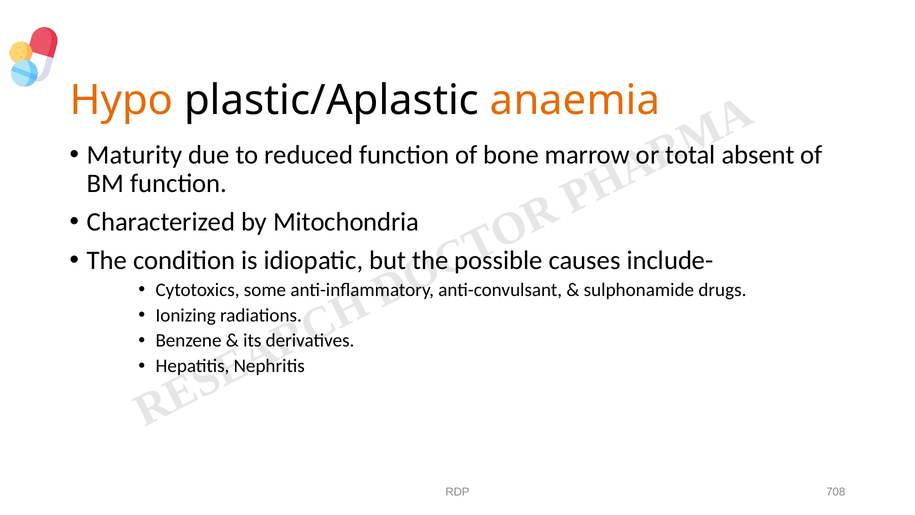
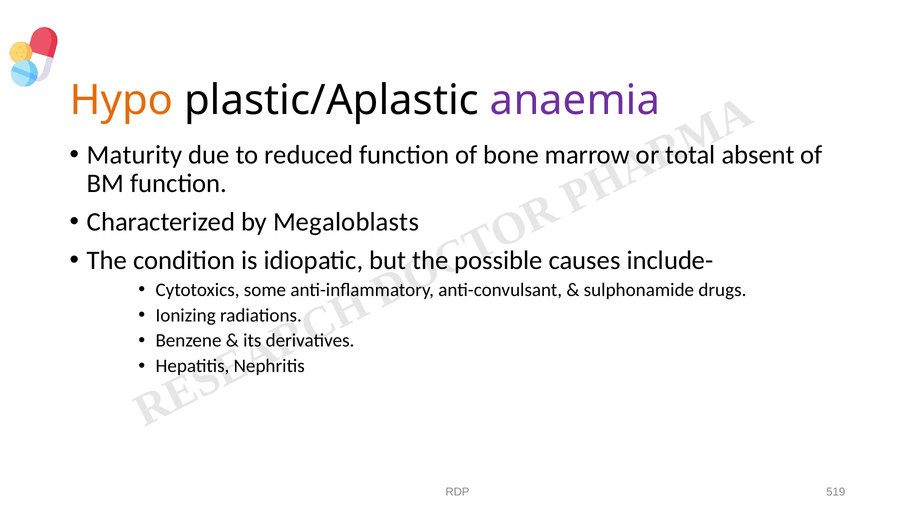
anaemia colour: orange -> purple (575, 101)
Mitochondria: Mitochondria -> Megaloblasts (346, 222)
708: 708 -> 519 (836, 492)
